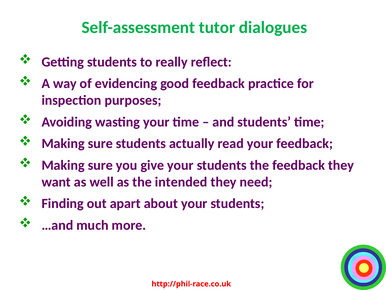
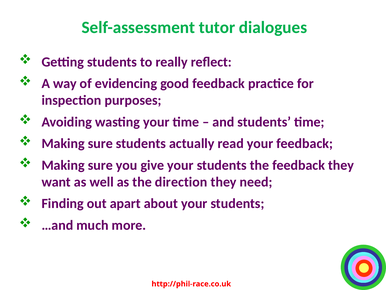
intended: intended -> direction (181, 182)
